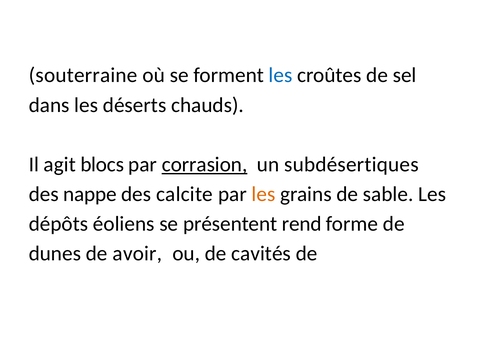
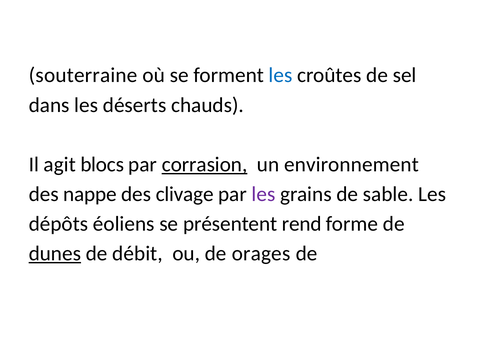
subdésertiques: subdésertiques -> environnement (352, 165)
calcite: calcite -> clivage (185, 194)
les colour: orange -> purple (263, 194)
dunes underline: none -> present (55, 254)
avoir: avoir -> débit (138, 254)
cavités: cavités -> orages (261, 254)
